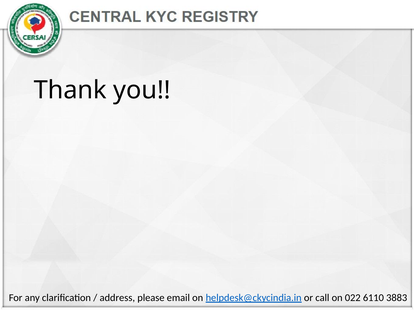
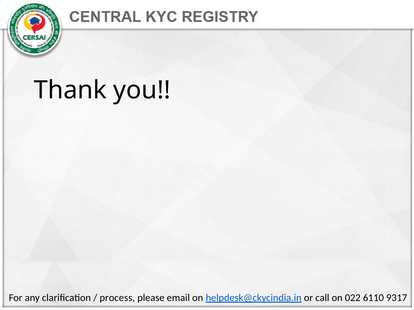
address: address -> process (117, 298)
3883: 3883 -> 9317 (397, 298)
